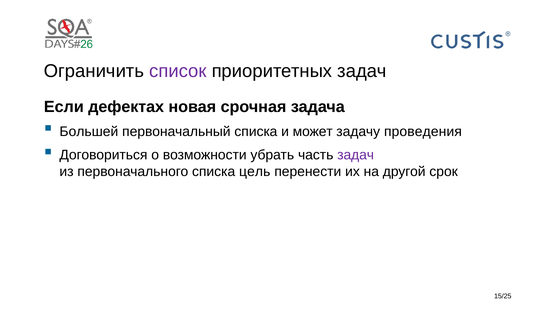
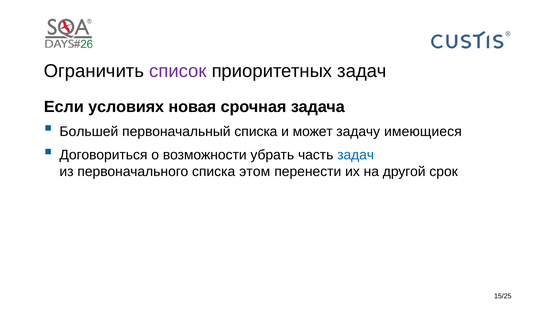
дефектах: дефектах -> условиях (126, 107)
проведения: проведения -> имеющиеся (423, 131)
задач colour: purple -> blue (356, 155)
цель: цель -> этом (255, 171)
